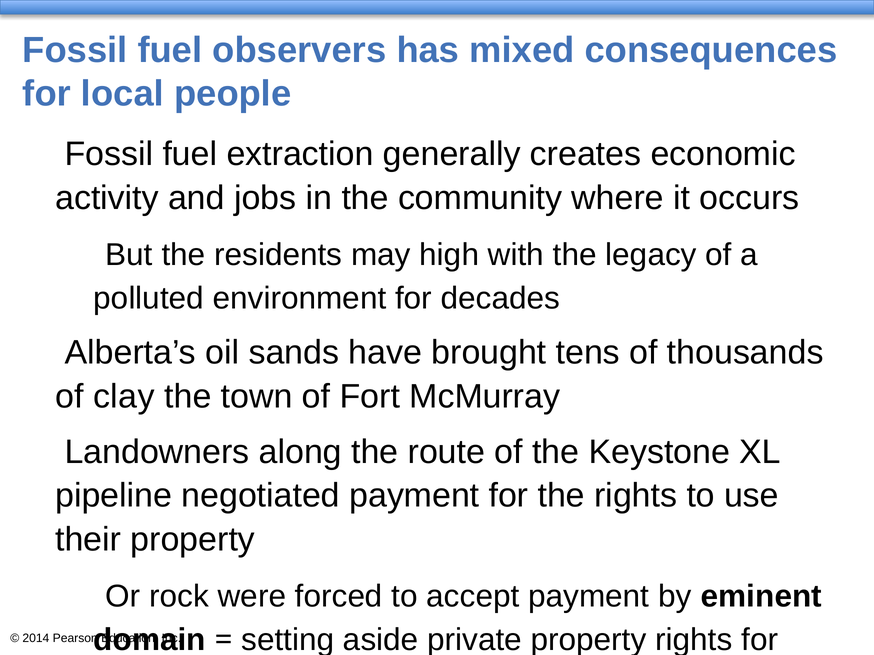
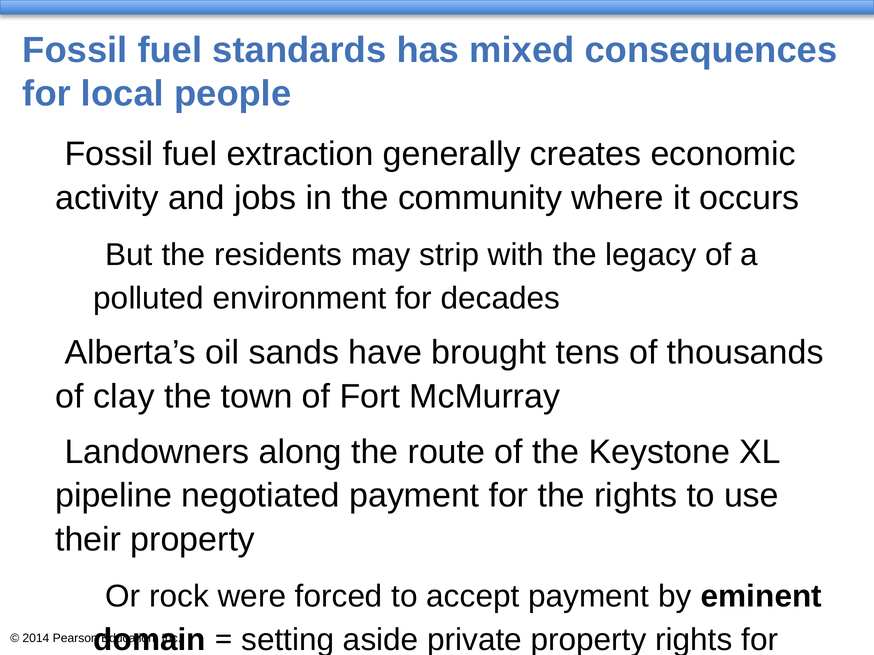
observers: observers -> standards (299, 50)
high: high -> strip (449, 255)
